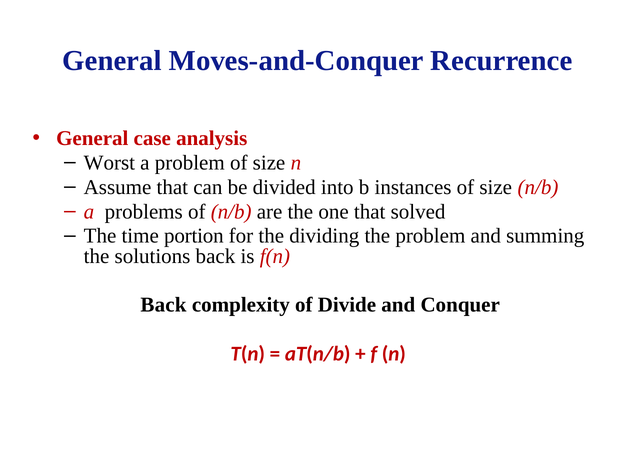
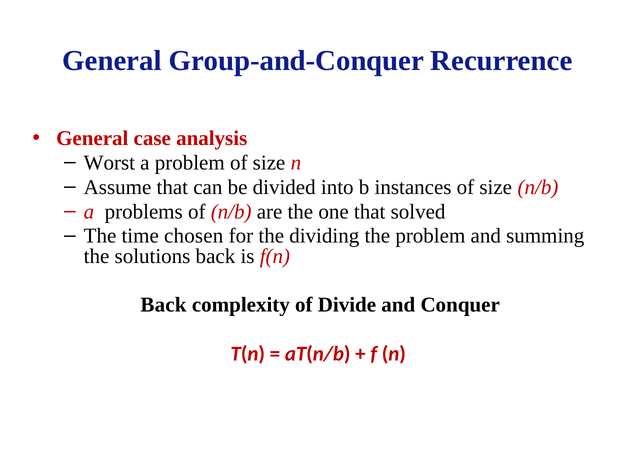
Moves-and-Conquer: Moves-and-Conquer -> Group-and-Conquer (296, 61)
portion: portion -> chosen (194, 236)
